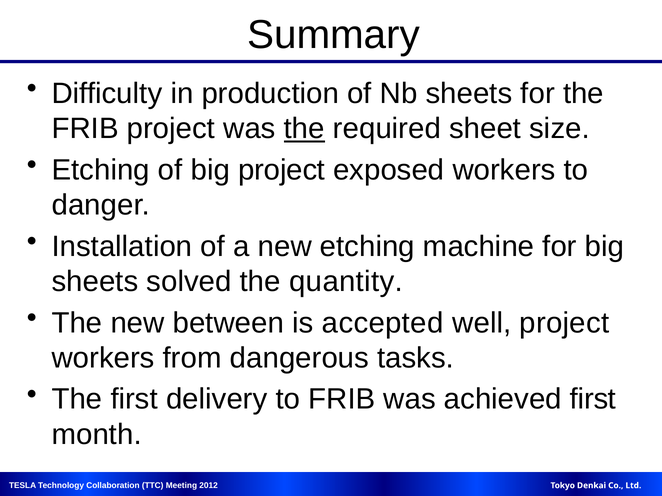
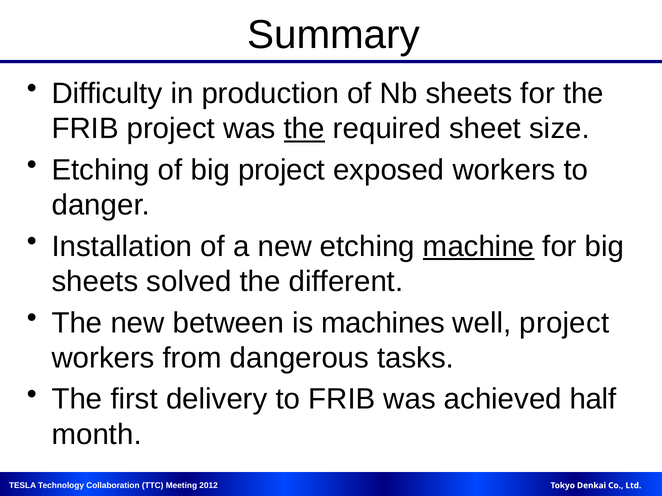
machine underline: none -> present (479, 247)
quantity: quantity -> different (346, 282)
accepted: accepted -> machines (383, 323)
achieved first: first -> half (593, 400)
